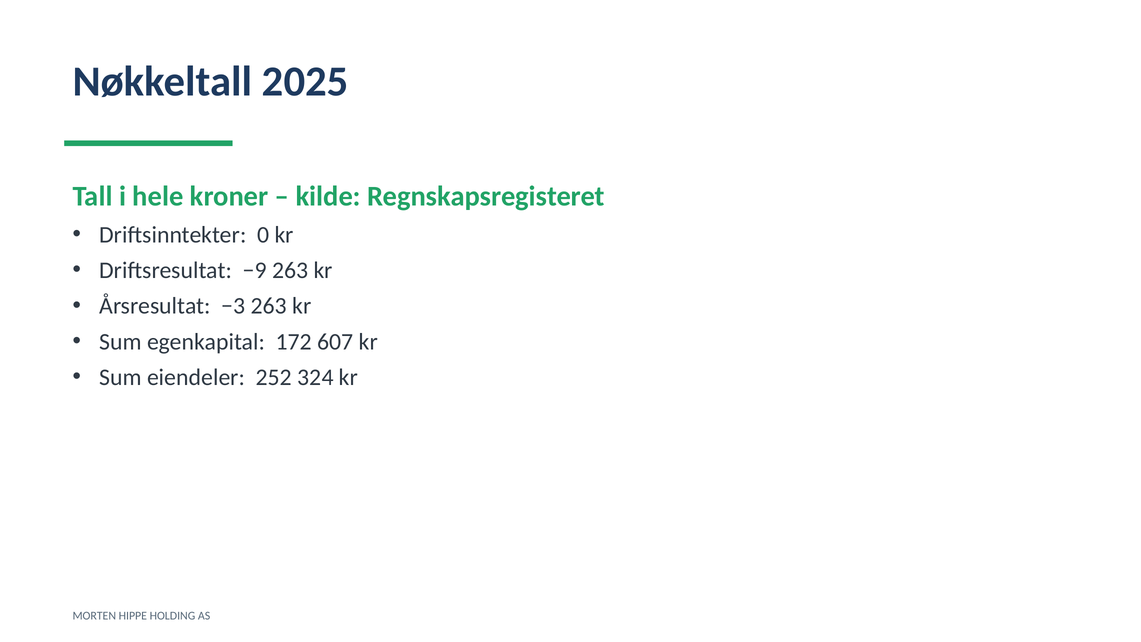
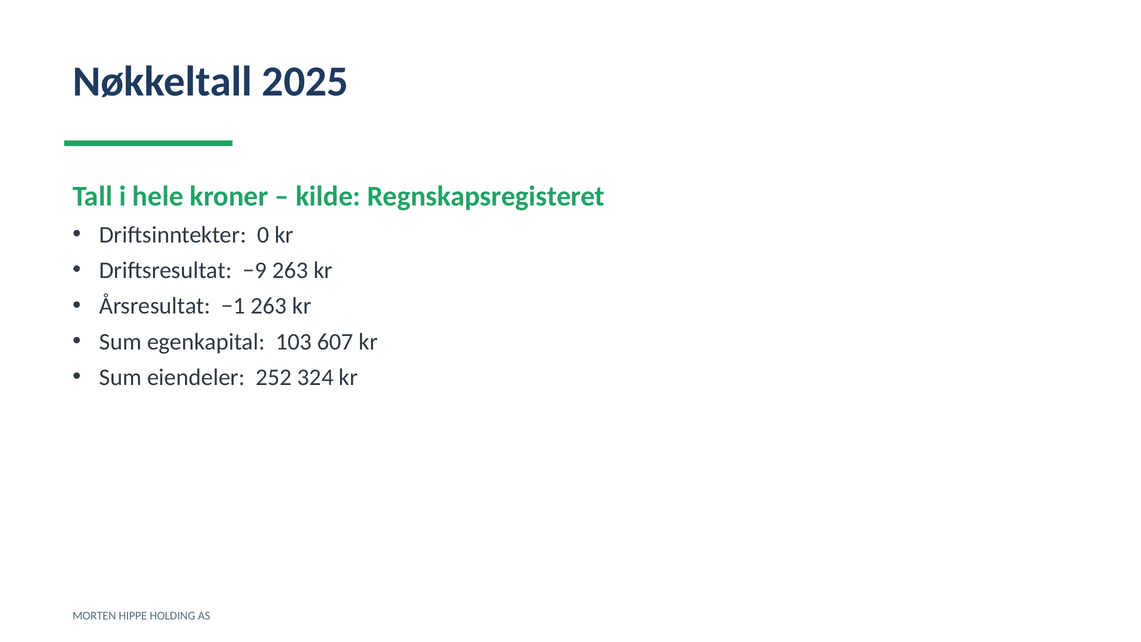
−3: −3 -> −1 (233, 306)
172: 172 -> 103 (294, 342)
